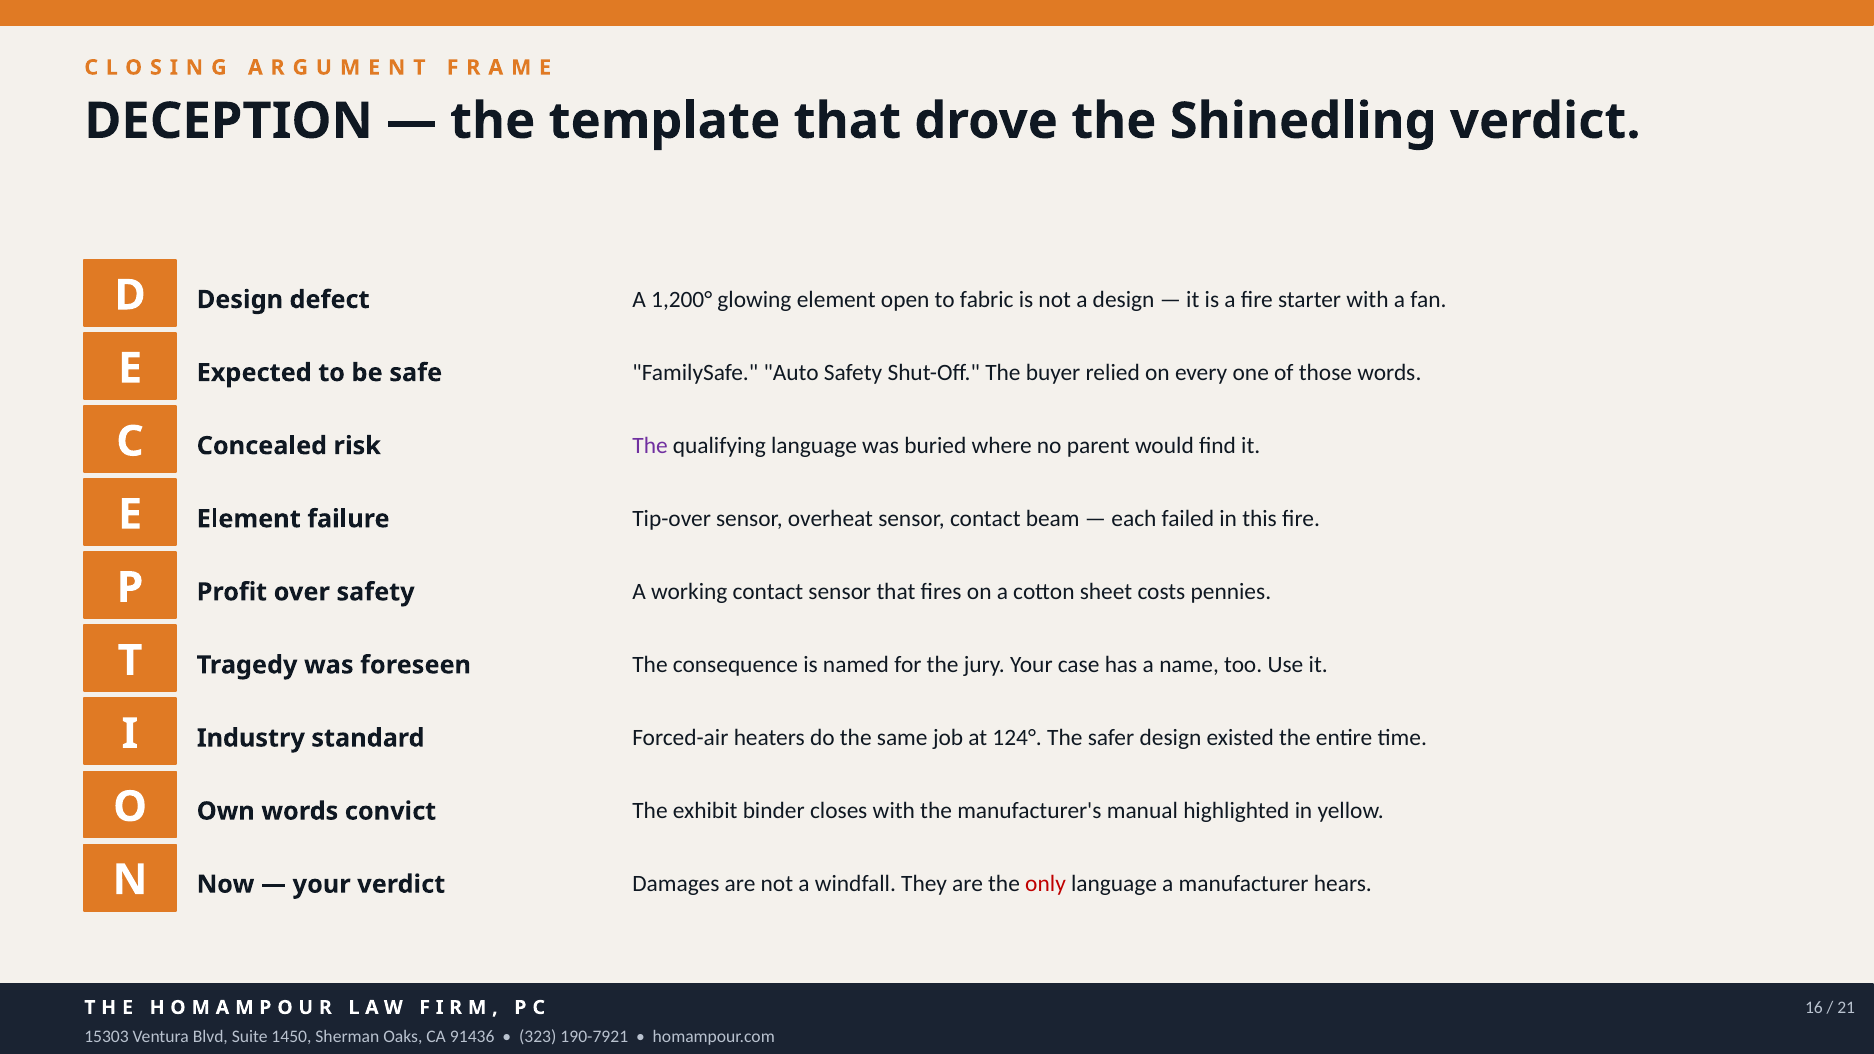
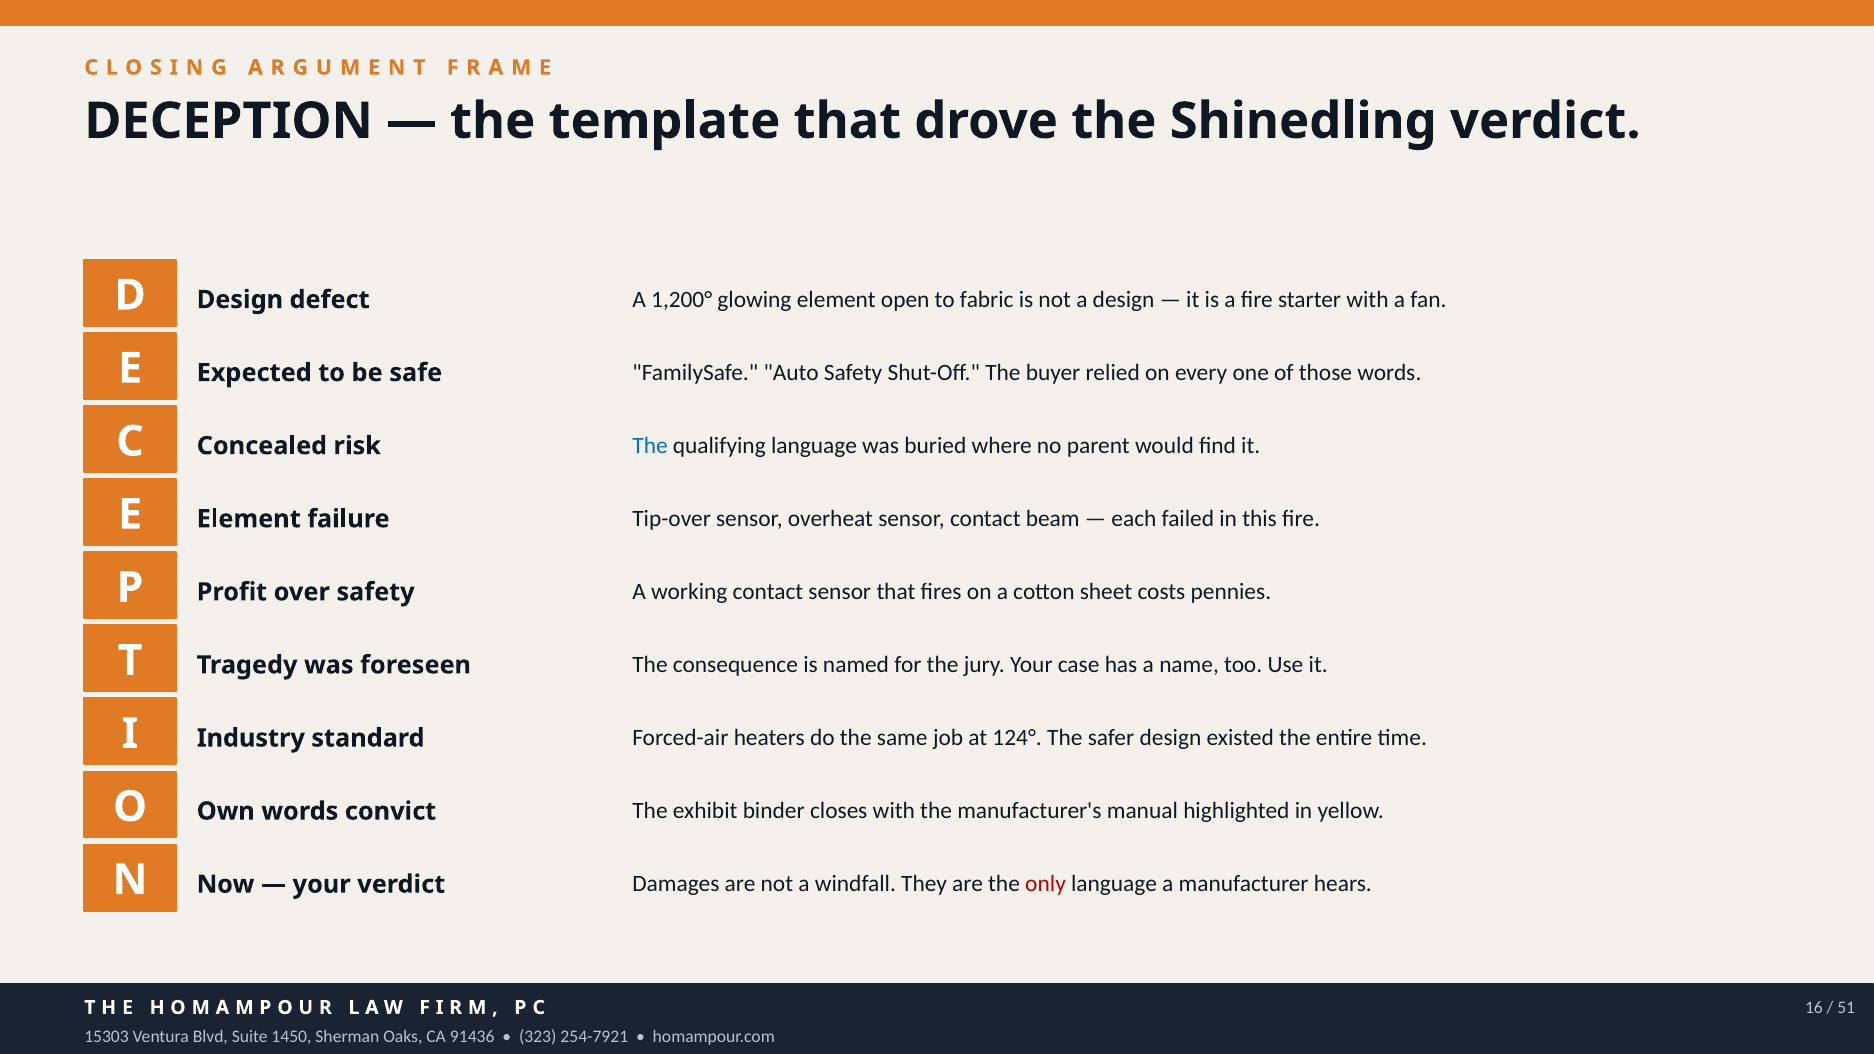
The colour: purple -> blue (650, 446)
21: 21 -> 51 (1846, 1008)
190-7921: 190-7921 -> 254-7921 (594, 1037)
